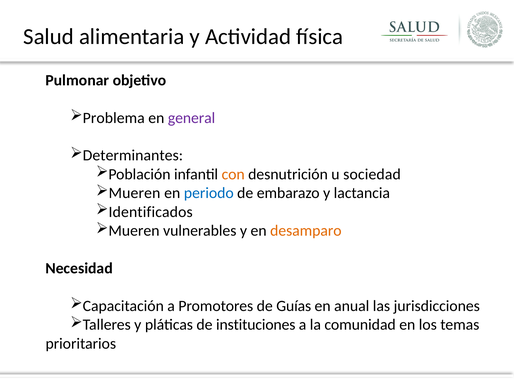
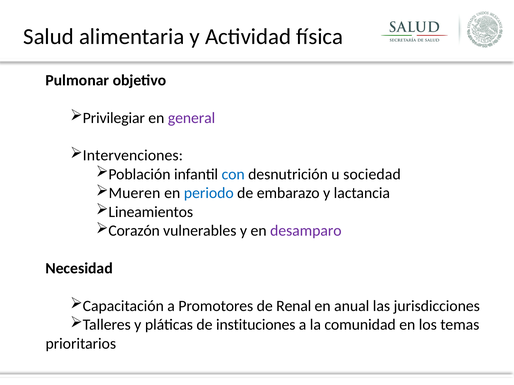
Problema: Problema -> Privilegiar (114, 118)
Determinantes: Determinantes -> Intervenciones (133, 156)
con colour: orange -> blue (233, 175)
Identificados: Identificados -> Lineamientos (151, 212)
Mueren: Mueren -> Corazón (134, 231)
desamparo colour: orange -> purple (306, 231)
Guías: Guías -> Renal (294, 306)
